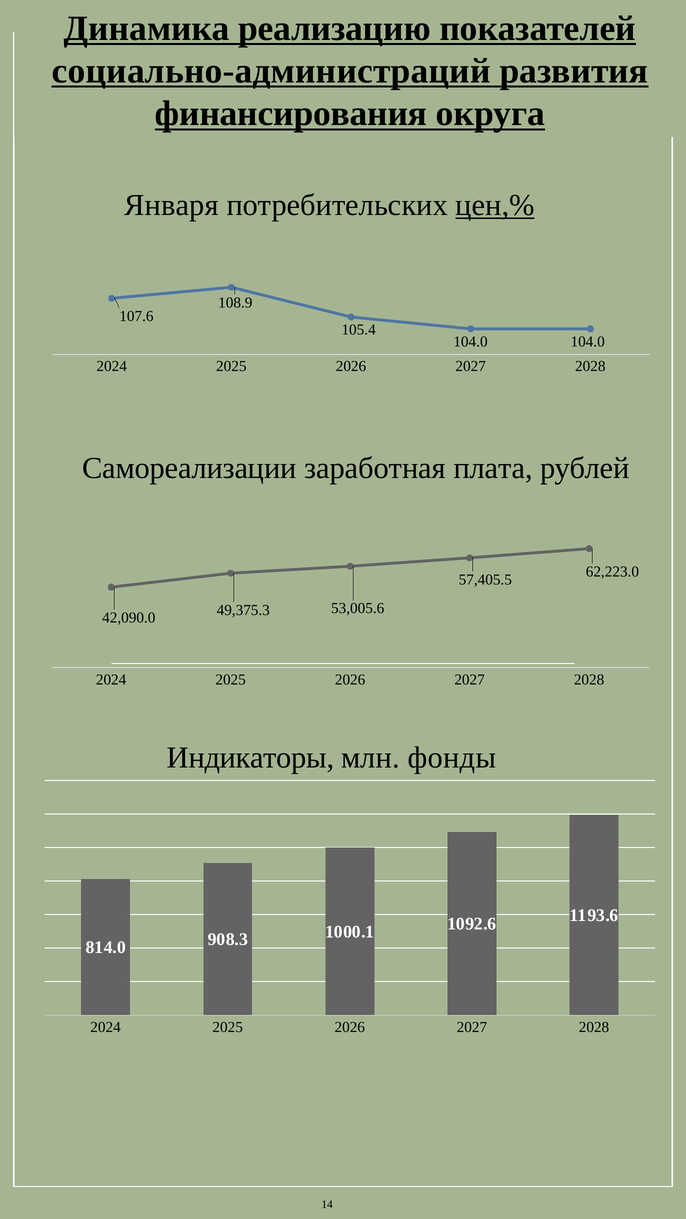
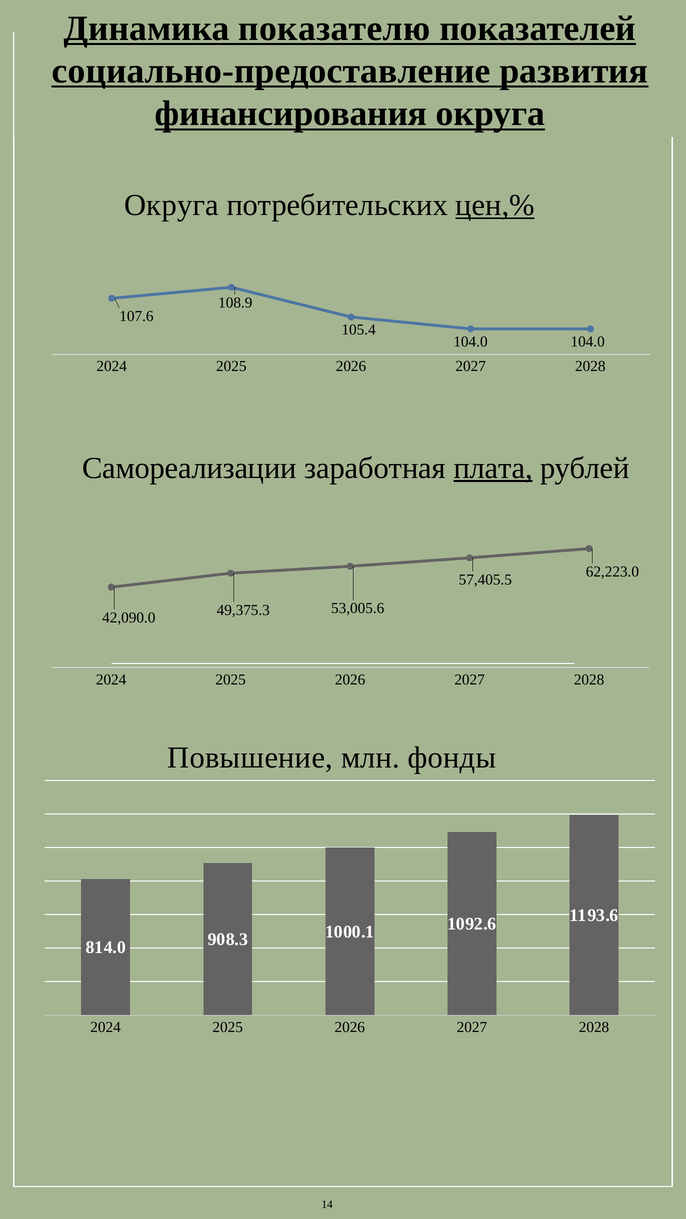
реализацию: реализацию -> показателю (334, 28)
социально-администраций: социально-администраций -> социально-предоставление (271, 71)
Января: Января -> Округа (171, 205)
плата underline: none -> present (493, 468)
Индикаторы: Индикаторы -> Повышение (250, 758)
